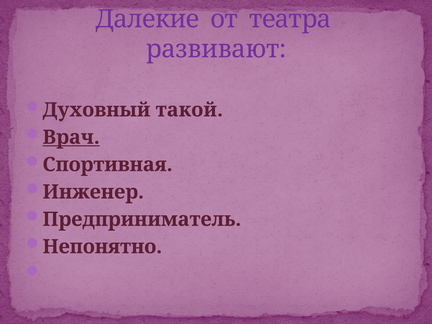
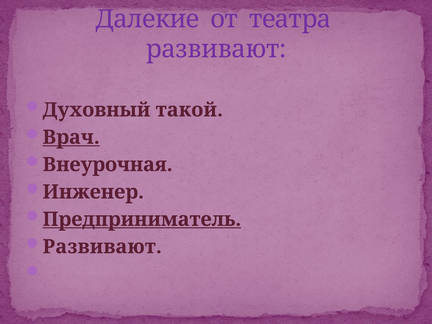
Спортивная: Спортивная -> Внеурочная (108, 165)
Предприниматель underline: none -> present (142, 219)
Непонятно: Непонятно -> Развивают (102, 247)
